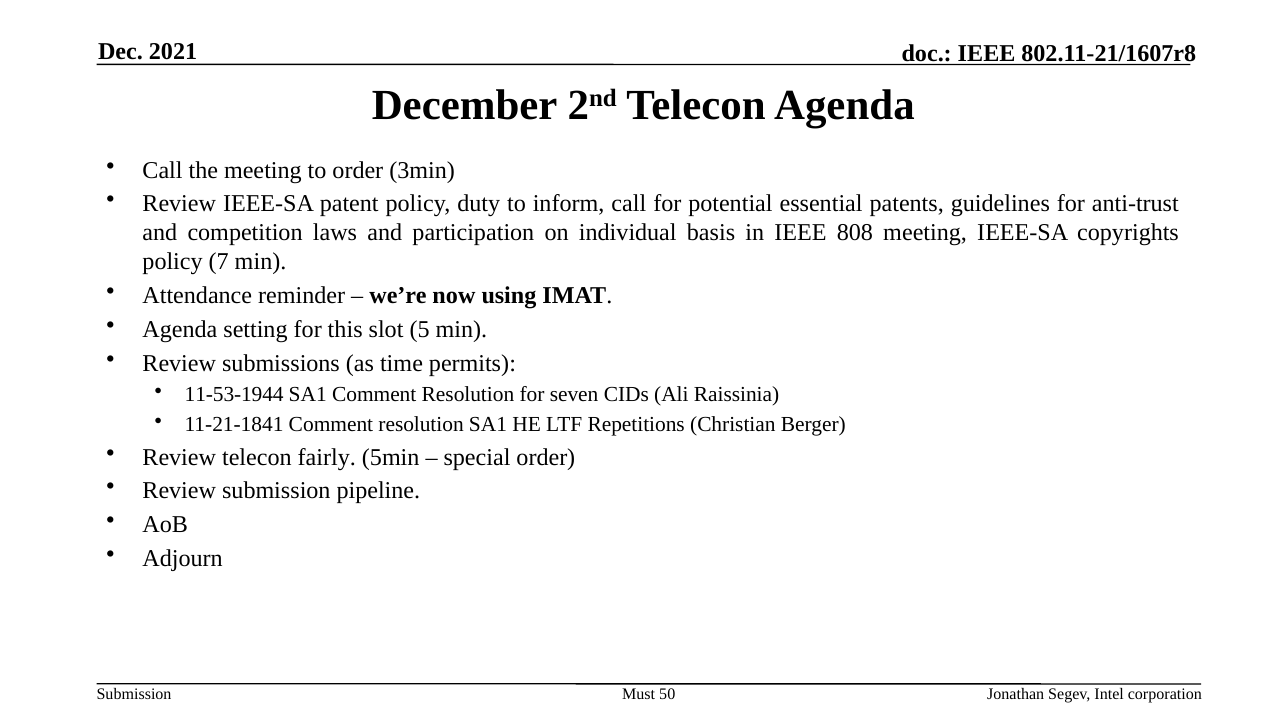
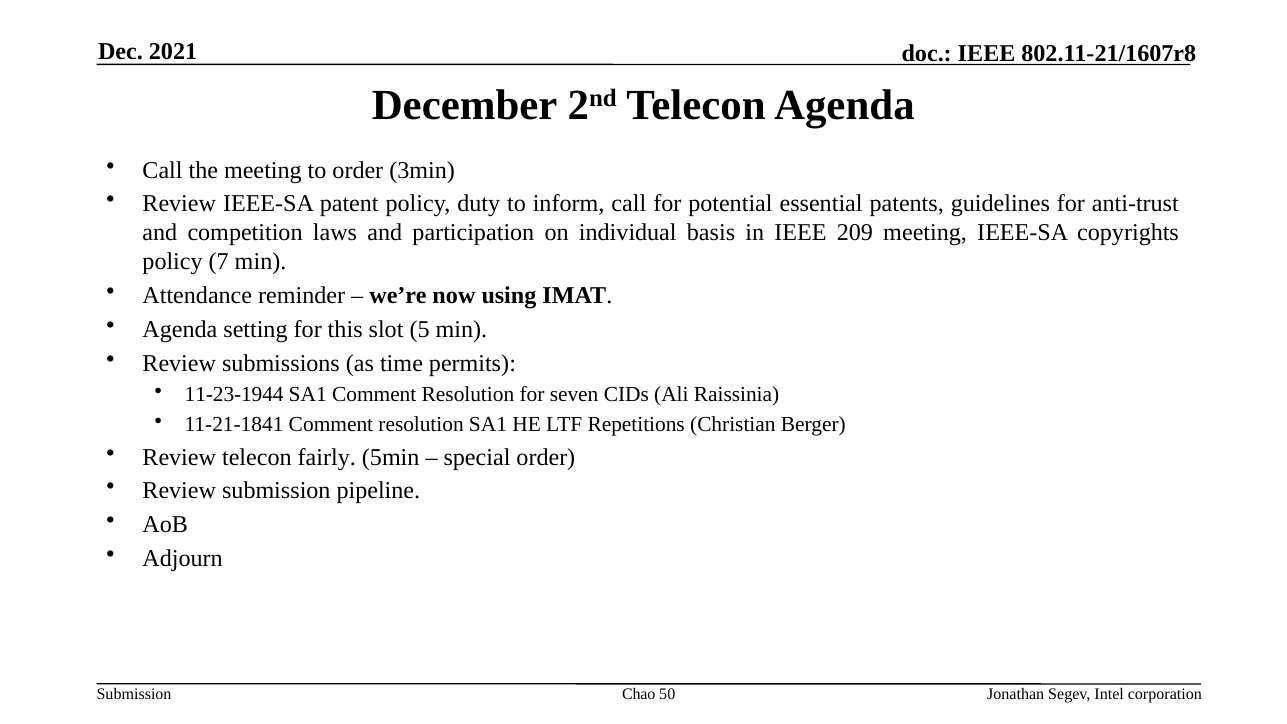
808: 808 -> 209 (855, 233)
11-53-1944: 11-53-1944 -> 11-23-1944 (234, 395)
Must: Must -> Chao (639, 694)
